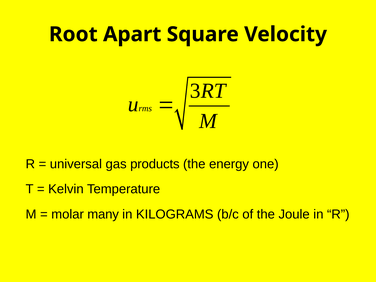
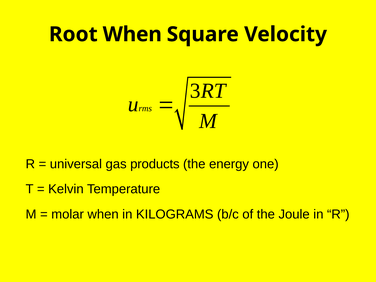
Root Apart: Apart -> When (132, 34)
molar many: many -> when (103, 214)
